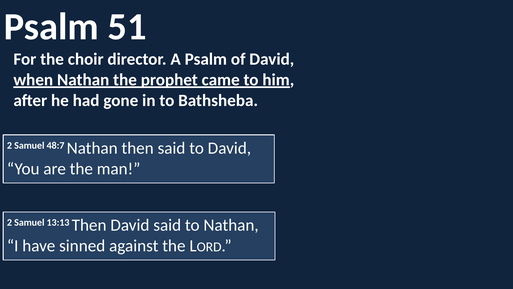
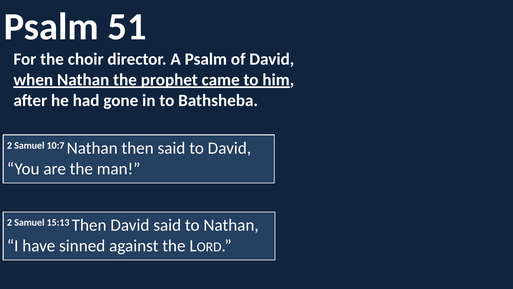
48:7: 48:7 -> 10:7 (56, 145)
13:13: 13:13 -> 15:13 (58, 222)
